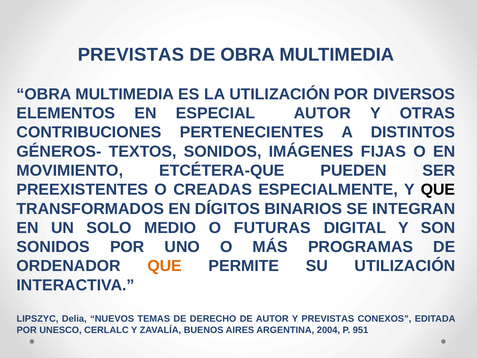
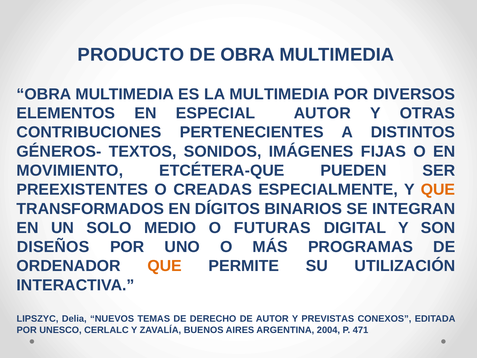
PREVISTAS: PREVISTAS -> PRODUCTO (131, 55)
LA UTILIZACIÓN: UTILIZACIÓN -> MULTIMEDIA (280, 94)
QUE colour: black -> orange (438, 190)
SONIDOS: SONIDOS -> DISEÑOS (53, 247)
951: 951 -> 471 (361, 330)
